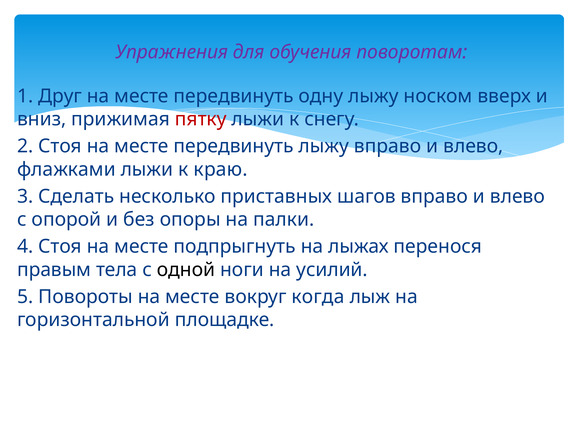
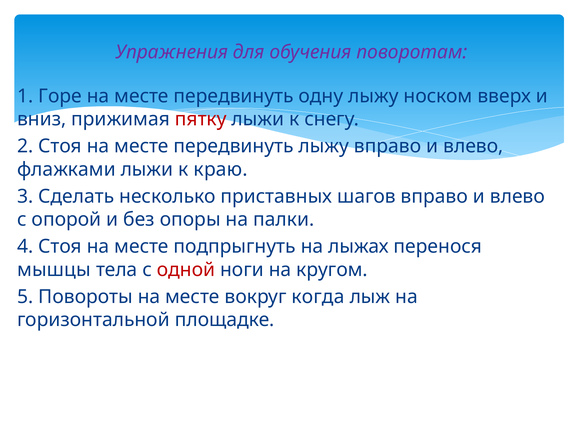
Друг: Друг -> Горе (60, 96)
правым: правым -> мышцы (54, 269)
одной colour: black -> red (186, 269)
усилий: усилий -> кругом (332, 269)
